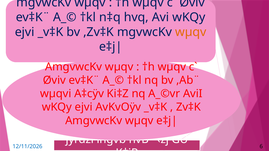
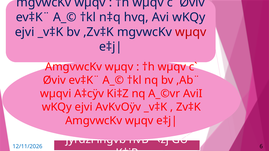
wµqv colour: orange -> red (191, 32)
